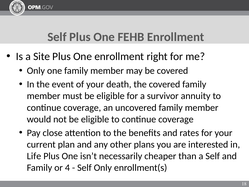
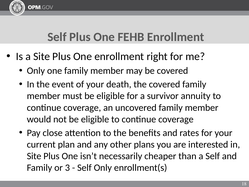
Life: Life -> Site (34, 156)
4: 4 -> 3 (67, 168)
